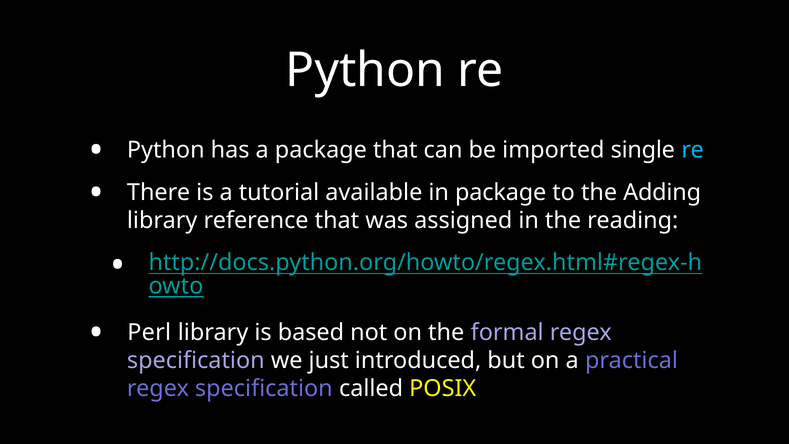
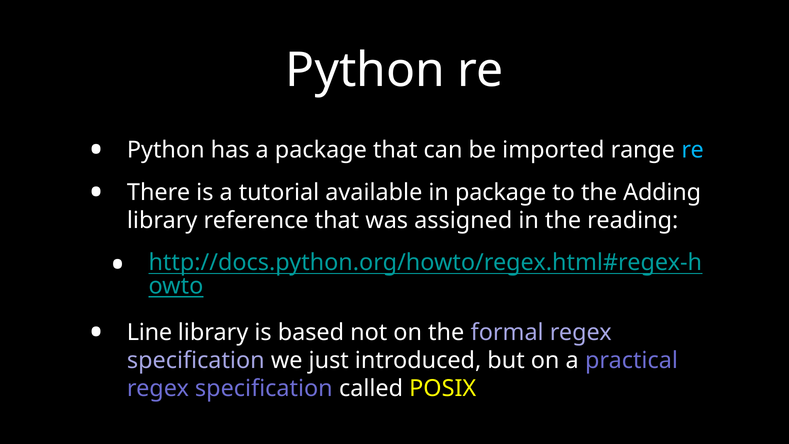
single: single -> range (643, 150)
Perl: Perl -> Line (149, 332)
